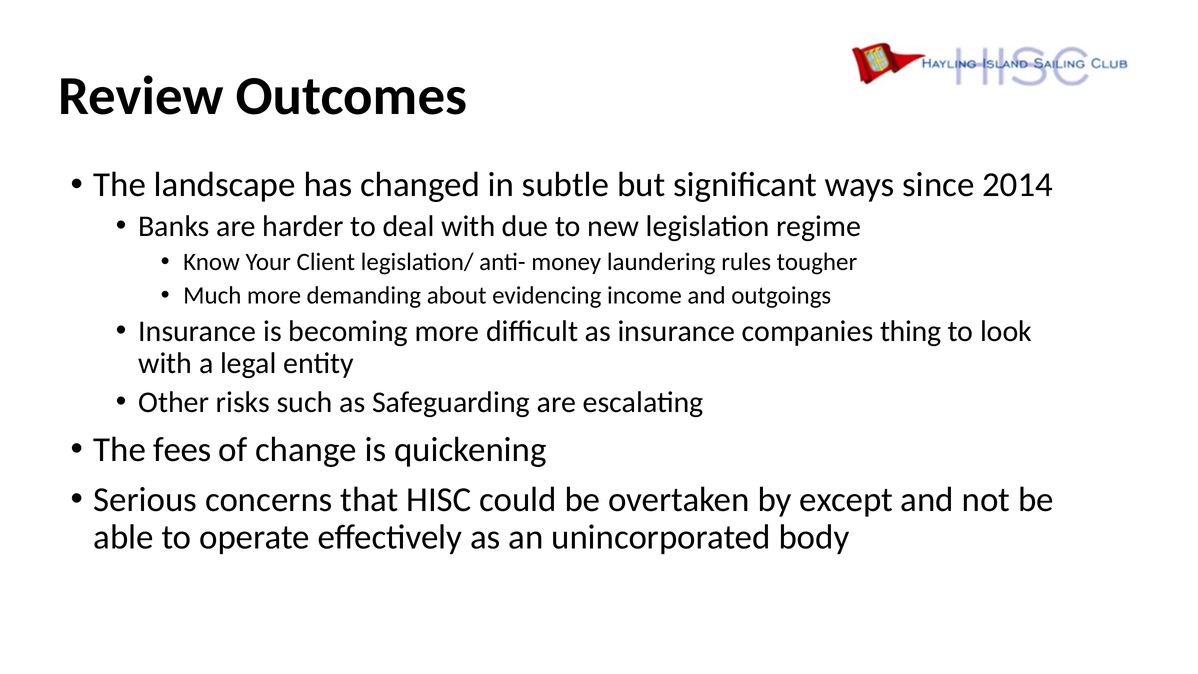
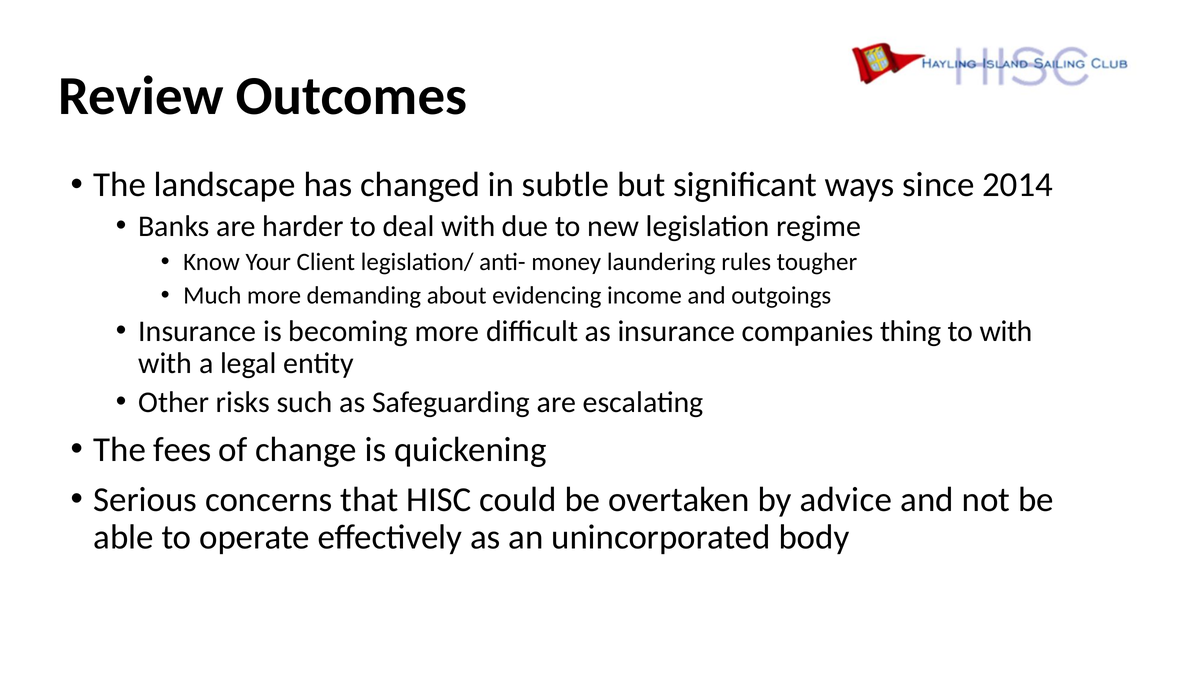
to look: look -> with (1006, 331)
except: except -> advice (846, 500)
